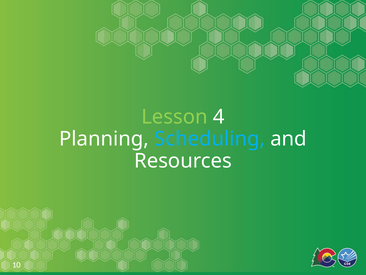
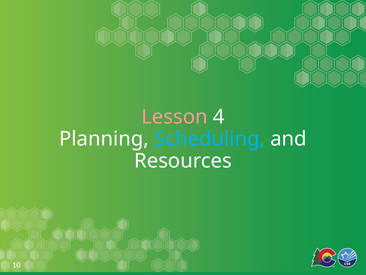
Lesson colour: light green -> pink (175, 117)
